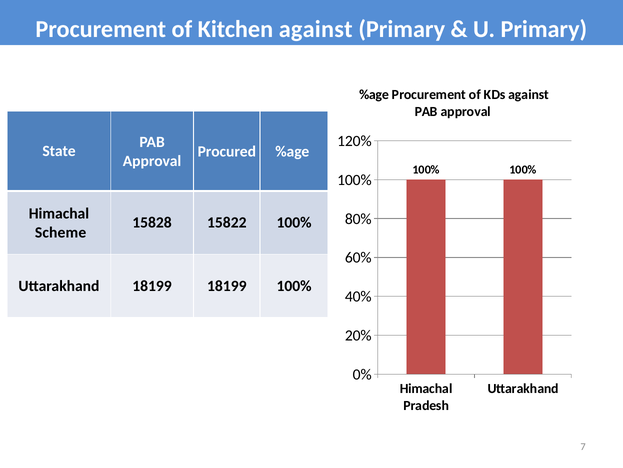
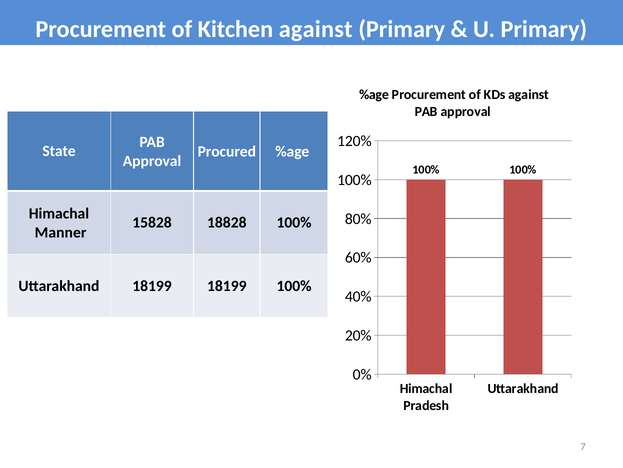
15822: 15822 -> 18828 (227, 222)
Scheme: Scheme -> Manner (61, 232)
